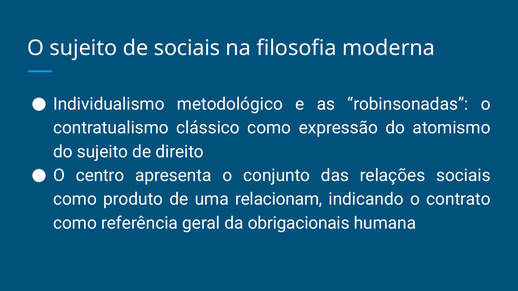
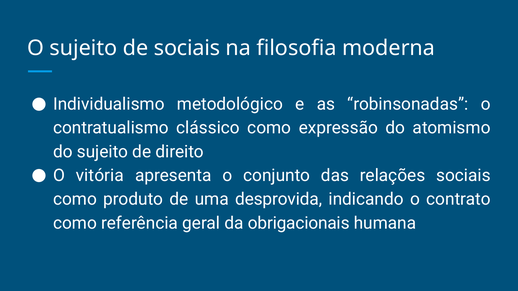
centro: centro -> vitória (100, 176)
relacionam: relacionam -> desprovida (279, 200)
